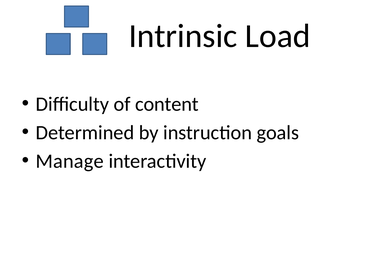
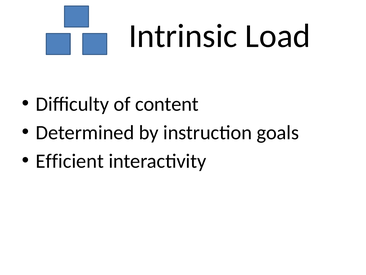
Manage: Manage -> Efficient (70, 161)
